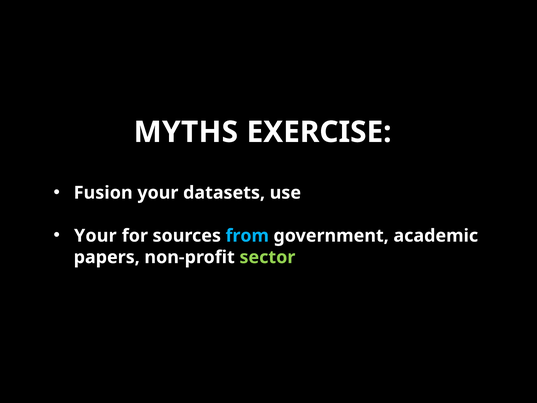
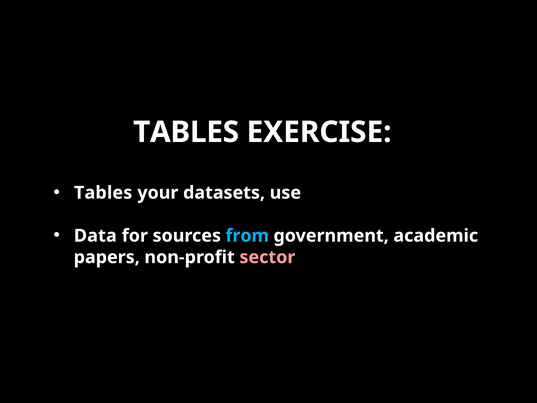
MYTHS: MYTHS -> TABLES (186, 132)
Fusion: Fusion -> Tables (103, 193)
Your: Your -> Data (95, 236)
sector colour: light green -> pink (267, 257)
